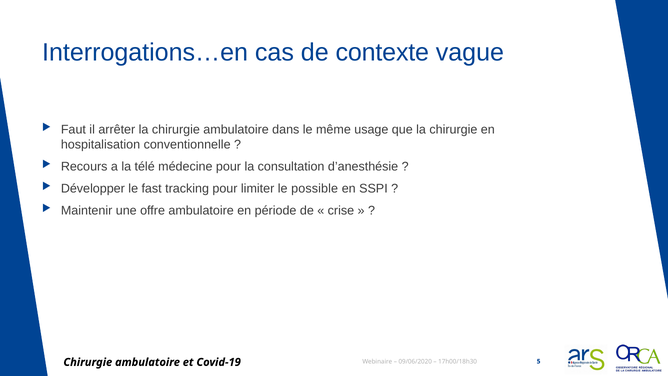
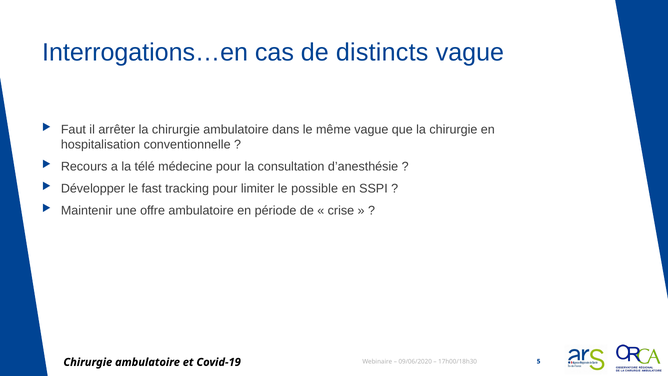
contexte: contexte -> distincts (382, 53)
même usage: usage -> vague (371, 129)
